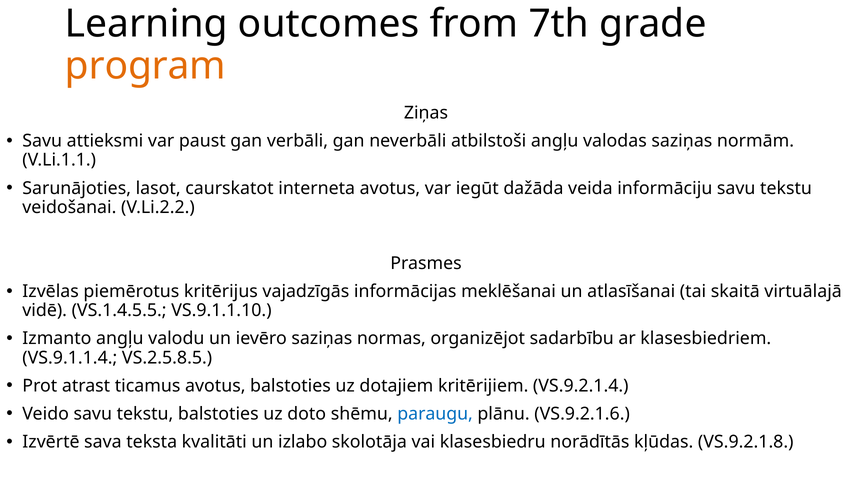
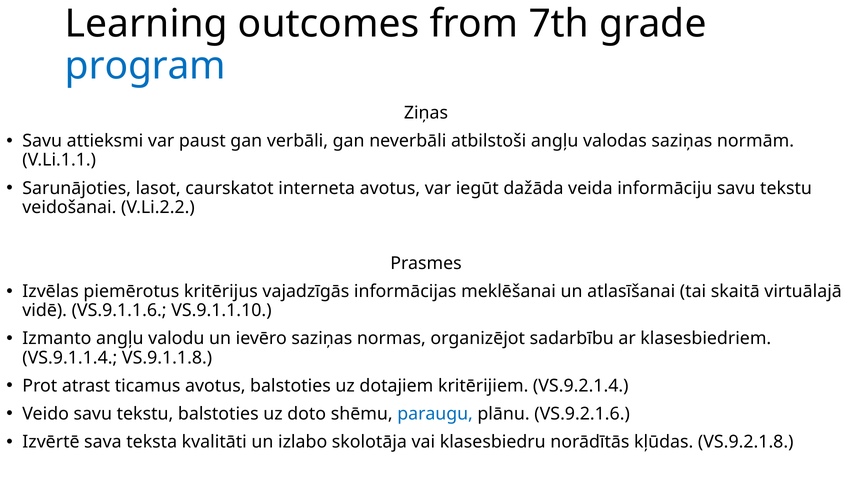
program colour: orange -> blue (145, 66)
VS.1.4.5.5: VS.1.4.5.5 -> VS.9.1.1.6 (119, 311)
VS.2.5.8.5: VS.2.5.8.5 -> VS.9.1.1.8 (167, 358)
